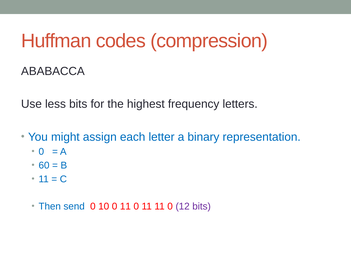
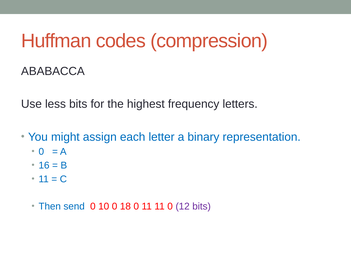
60: 60 -> 16 (44, 165)
10 0 11: 11 -> 18 (125, 206)
